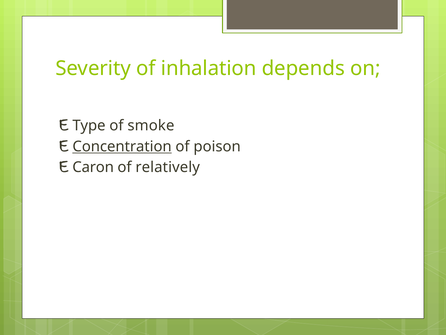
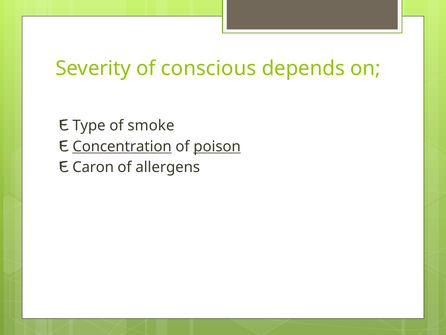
inhalation: inhalation -> conscious (209, 68)
poison underline: none -> present (217, 146)
relatively: relatively -> allergens (168, 167)
